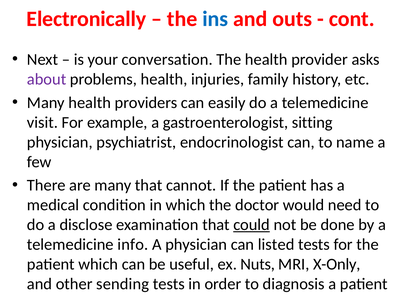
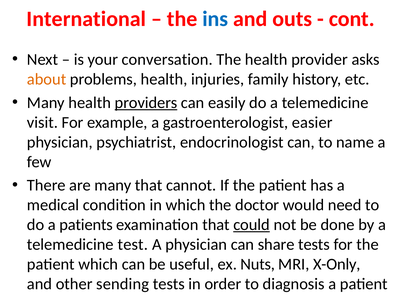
Electronically: Electronically -> International (86, 19)
about colour: purple -> orange (47, 79)
providers underline: none -> present (146, 103)
sitting: sitting -> easier (312, 122)
disclose: disclose -> patients (86, 225)
info: info -> test (133, 245)
listed: listed -> share (276, 245)
